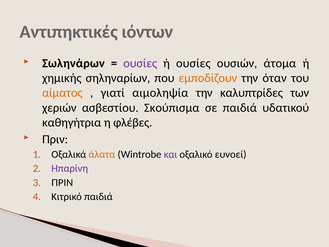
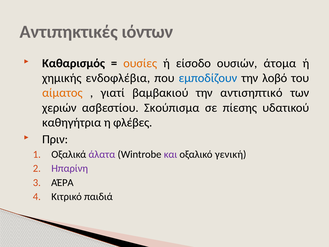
Σωληνάρων: Σωληνάρων -> Καθαρισμός (74, 63)
ουσίες colour: purple -> orange (140, 63)
ή ουσίες: ουσίες -> είσοδο (193, 63)
σηληναρίων: σηληναρίων -> ενδοφλέβια (118, 78)
εμποδίζουν colour: orange -> blue (208, 78)
όταν: όταν -> λοβό (275, 78)
αιμοληψία: αιμοληψία -> βαμβακιού (160, 93)
καλυπτρίδες: καλυπτρίδες -> αντισηπτικό (251, 93)
σε παιδιά: παιδιά -> πίεσης (240, 108)
άλατα colour: orange -> purple (102, 154)
ευνοεί: ευνοεί -> γενική (231, 154)
ΠΡΙΝ: ΠΡΙΝ -> ΑΈΡΑ (62, 182)
